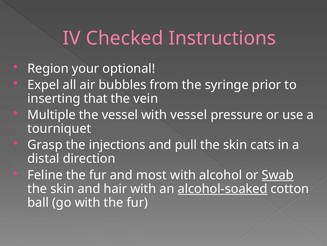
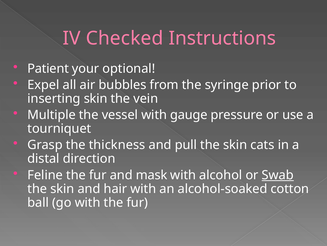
Region: Region -> Patient (48, 68)
inserting that: that -> skin (96, 98)
with vessel: vessel -> gauge (189, 115)
injections: injections -> thickness (117, 145)
most: most -> mask (152, 175)
alcohol-soaked underline: present -> none (223, 188)
